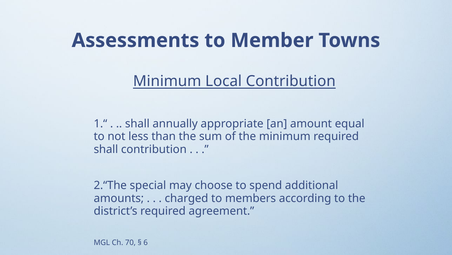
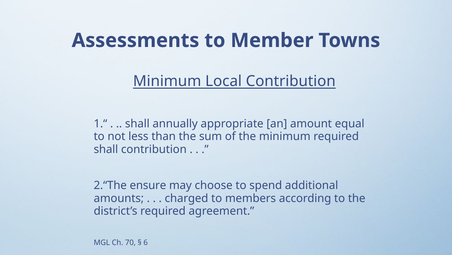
special: special -> ensure (148, 185)
